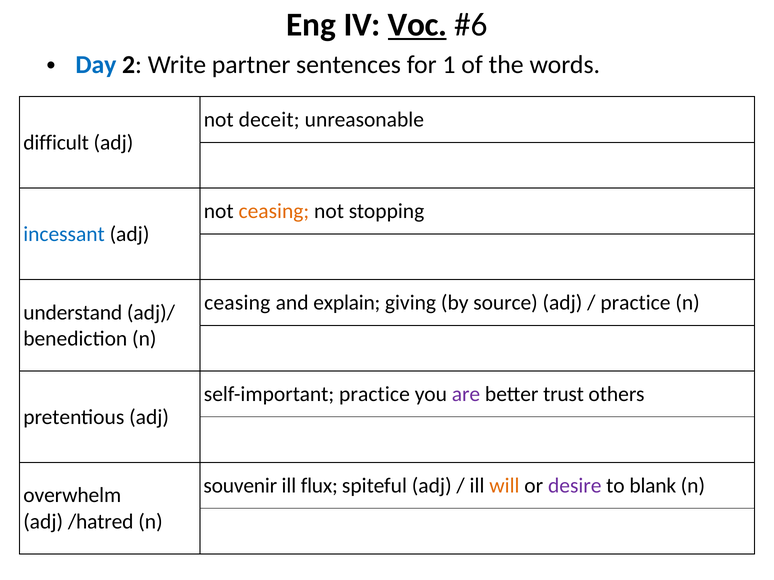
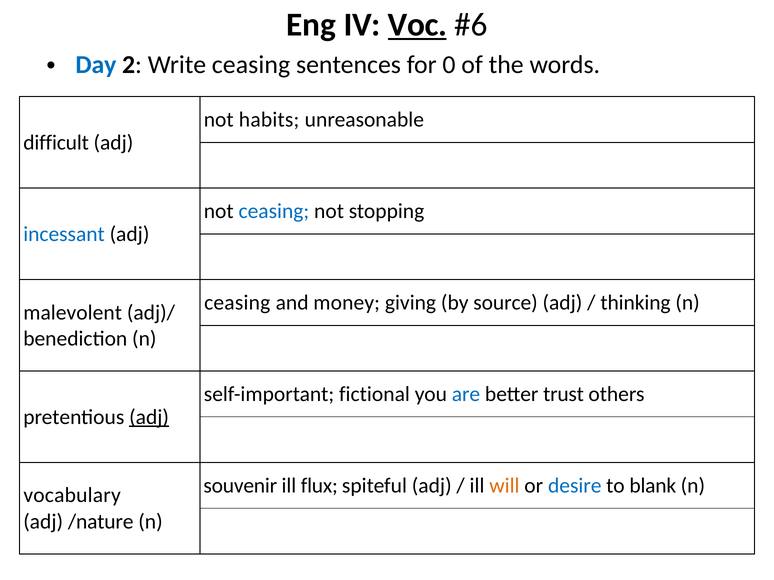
Write partner: partner -> ceasing (251, 65)
1: 1 -> 0 (449, 65)
deceit: deceit -> habits (269, 120)
ceasing colour: orange -> blue (274, 211)
explain: explain -> money (347, 303)
practice: practice -> thinking (636, 303)
understand: understand -> malevolent (73, 313)
self-important practice: practice -> fictional (374, 394)
are colour: purple -> blue (466, 394)
adj underline: none -> present (149, 417)
desire colour: purple -> blue (575, 486)
overwhelm: overwhelm -> vocabulary (72, 496)
/hatred: /hatred -> /nature (101, 522)
